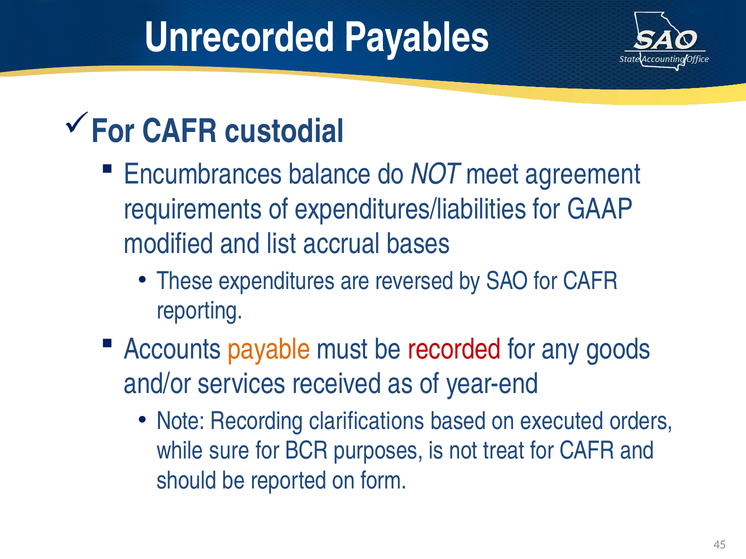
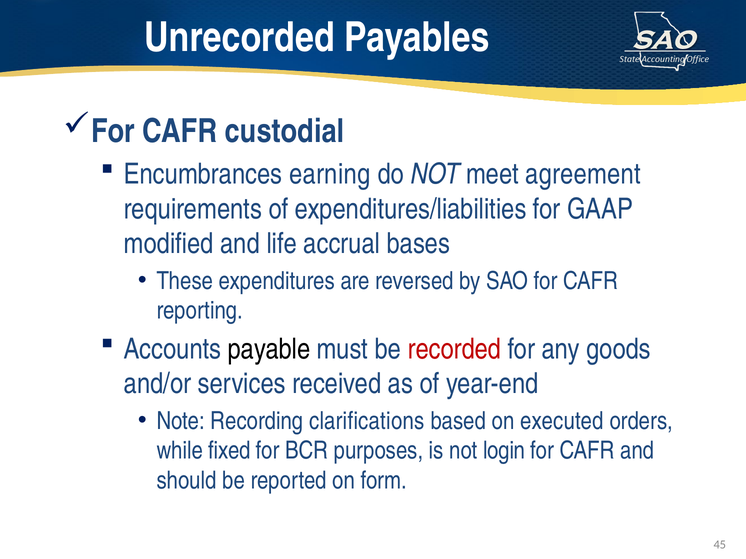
balance: balance -> earning (330, 174)
list: list -> life (282, 244)
payable colour: orange -> black (269, 349)
sure: sure -> fixed (230, 451)
treat: treat -> login (504, 451)
